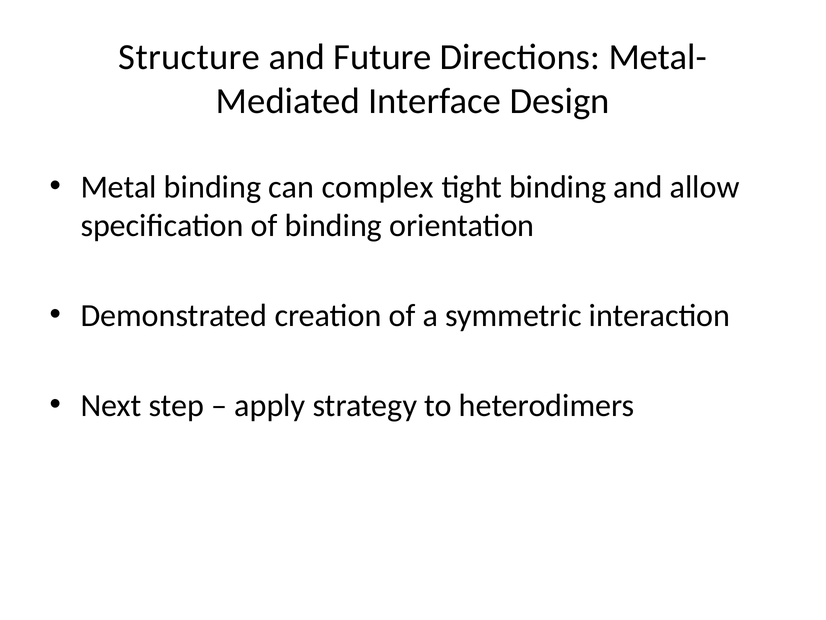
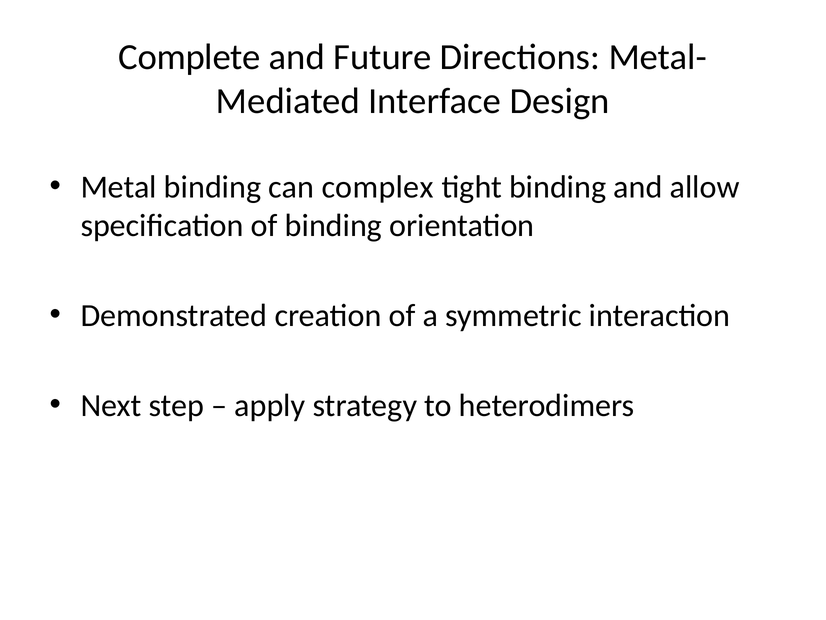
Structure: Structure -> Complete (189, 57)
